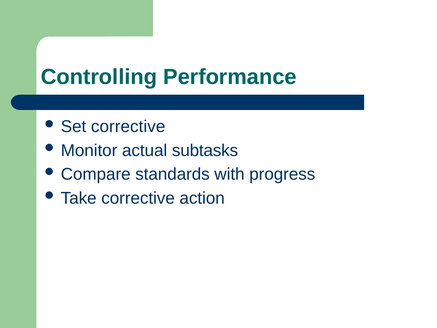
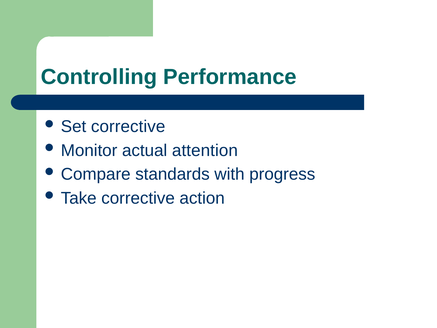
subtasks: subtasks -> attention (205, 150)
